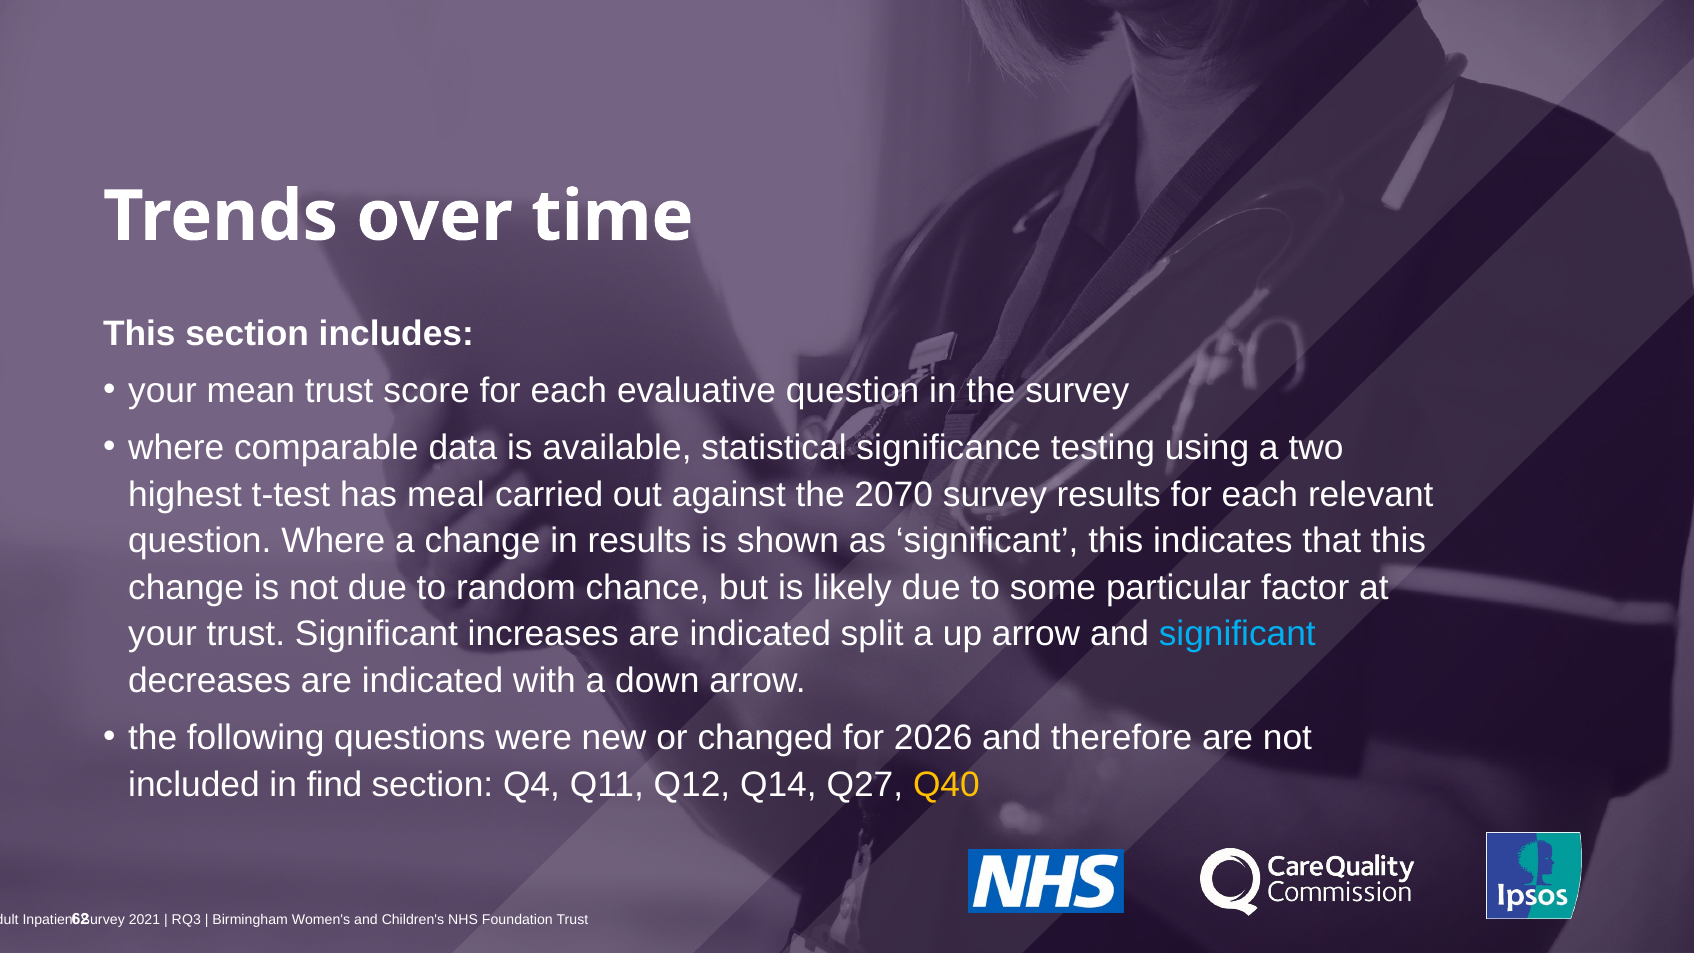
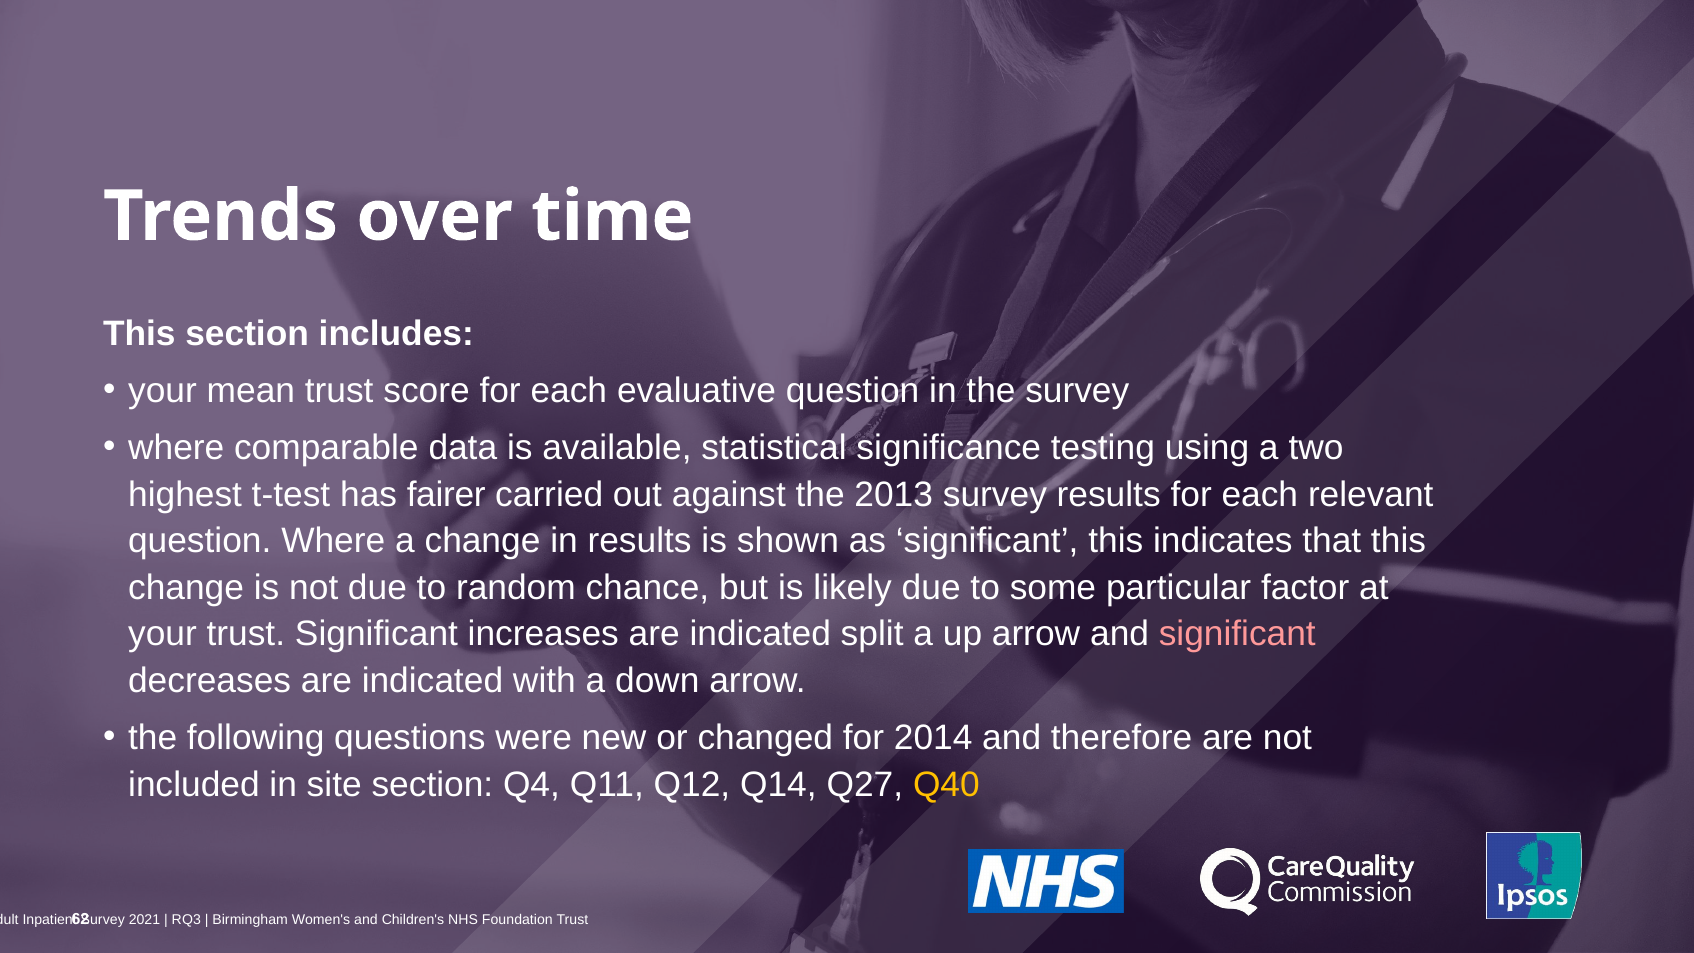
meal: meal -> fairer (446, 494)
2070: 2070 -> 2013 (894, 494)
significant colour: light blue -> pink (1237, 634)
2026: 2026 -> 2014 (933, 738)
find: find -> site (334, 785)
